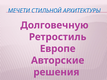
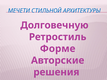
Европе: Европе -> Форме (58, 49)
